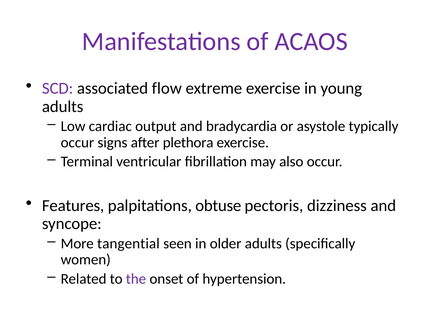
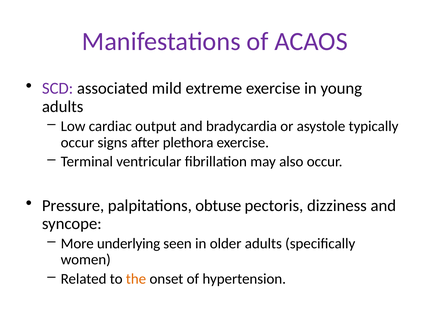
flow: flow -> mild (167, 89)
Features: Features -> Pressure (73, 206)
tangential: tangential -> underlying (129, 244)
the colour: purple -> orange (136, 279)
